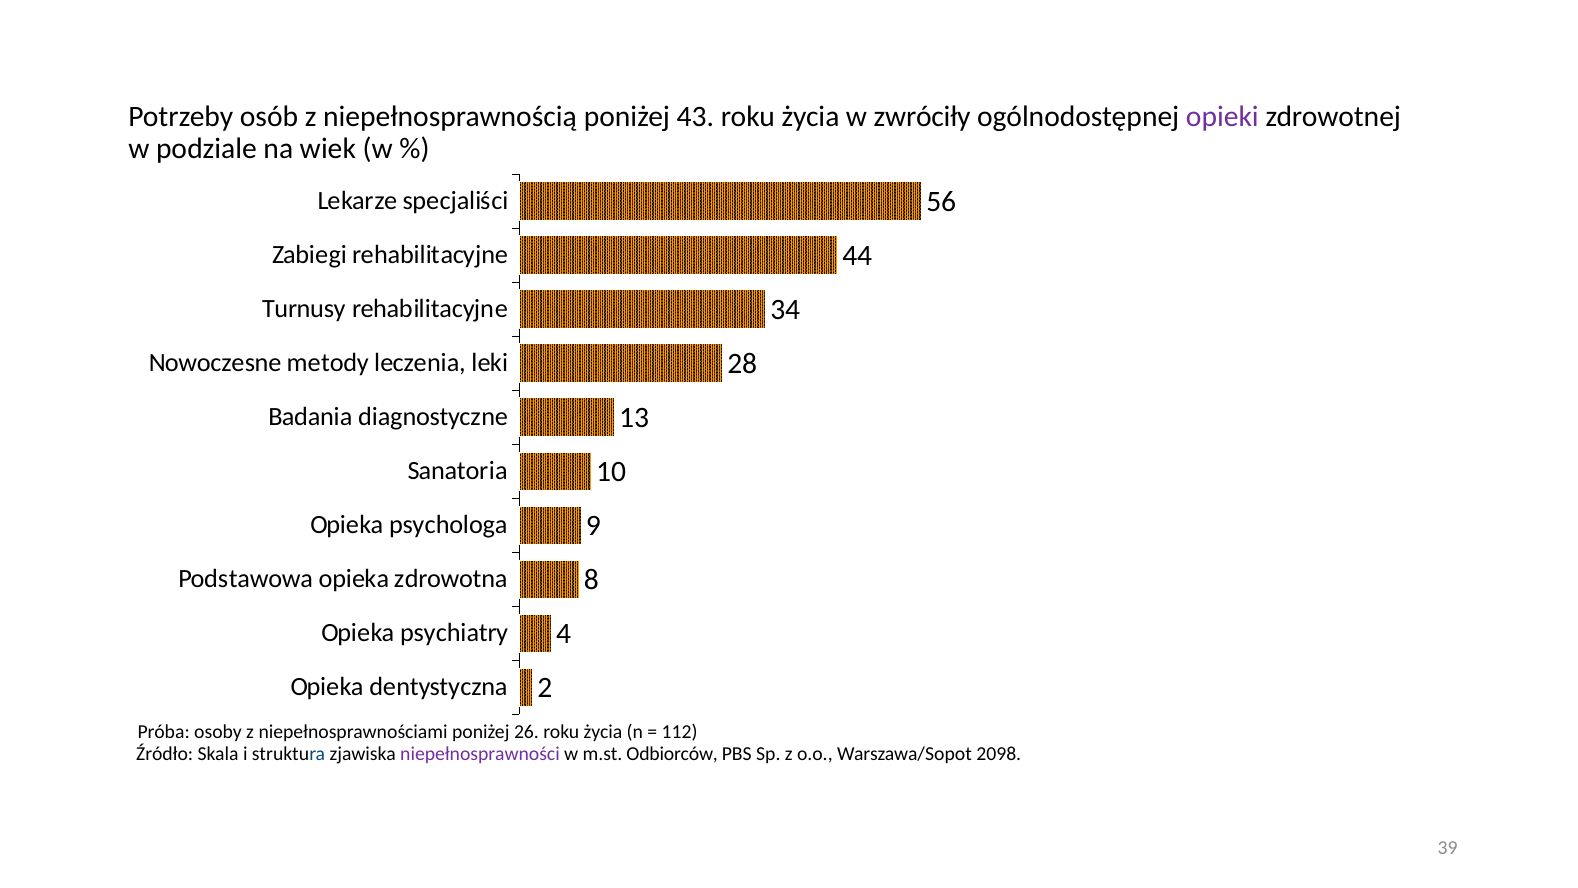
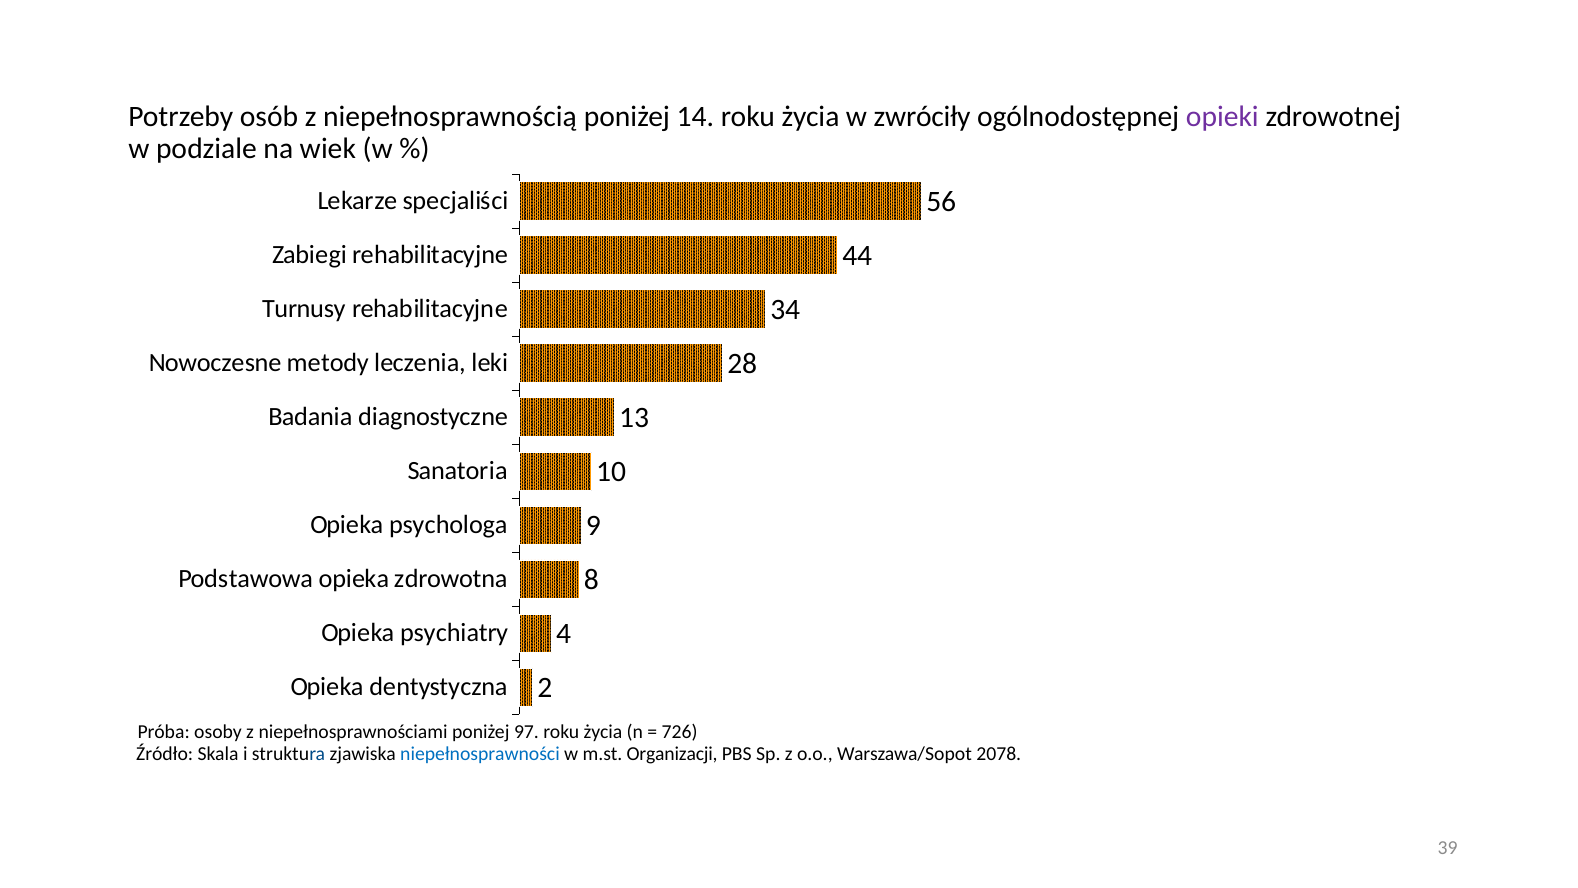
43: 43 -> 14 (695, 117)
26: 26 -> 97 (526, 732)
112: 112 -> 726 (680, 732)
niepełnosprawności colour: purple -> blue (480, 753)
Odbiorców: Odbiorców -> Organizacji (672, 753)
2098: 2098 -> 2078 (999, 753)
